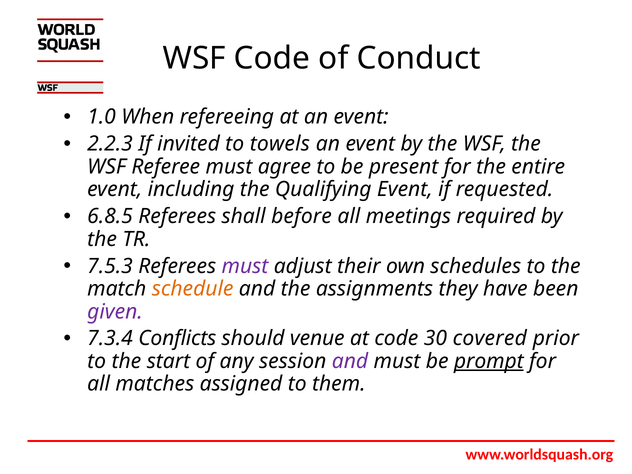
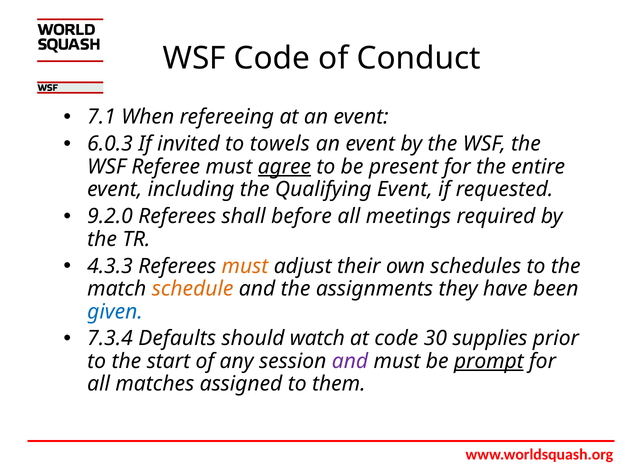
1.0: 1.0 -> 7.1 (102, 117)
2.2.3: 2.2.3 -> 6.0.3 (110, 144)
agree underline: none -> present (284, 167)
6.8.5: 6.8.5 -> 9.2.0 (110, 216)
7.5.3: 7.5.3 -> 4.3.3 (110, 266)
must colour: purple -> orange (245, 266)
given colour: purple -> blue (115, 312)
Conflicts: Conflicts -> Defaults (177, 339)
venue: venue -> watch (317, 339)
covered: covered -> supplies (490, 339)
